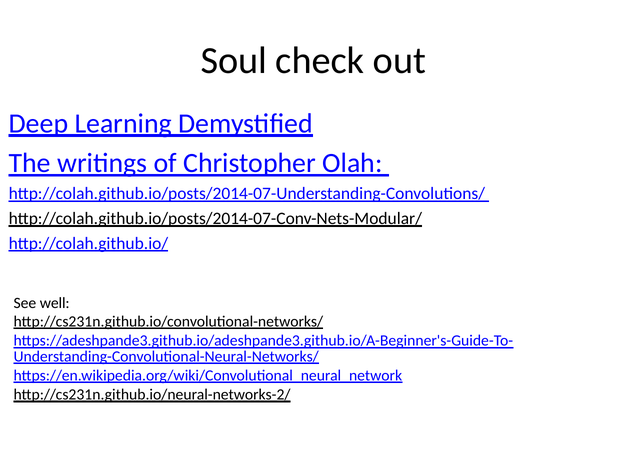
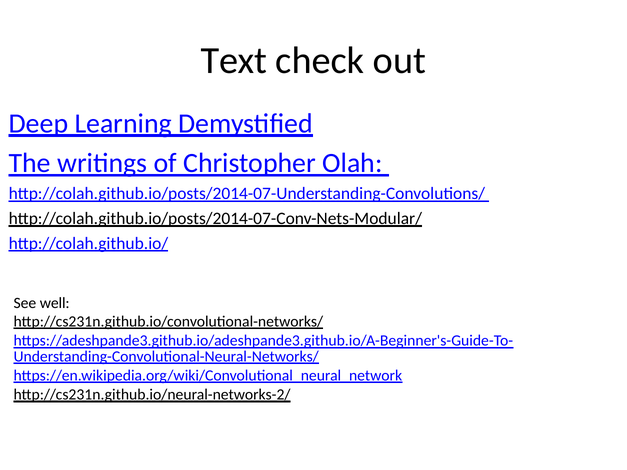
Soul: Soul -> Text (234, 61)
